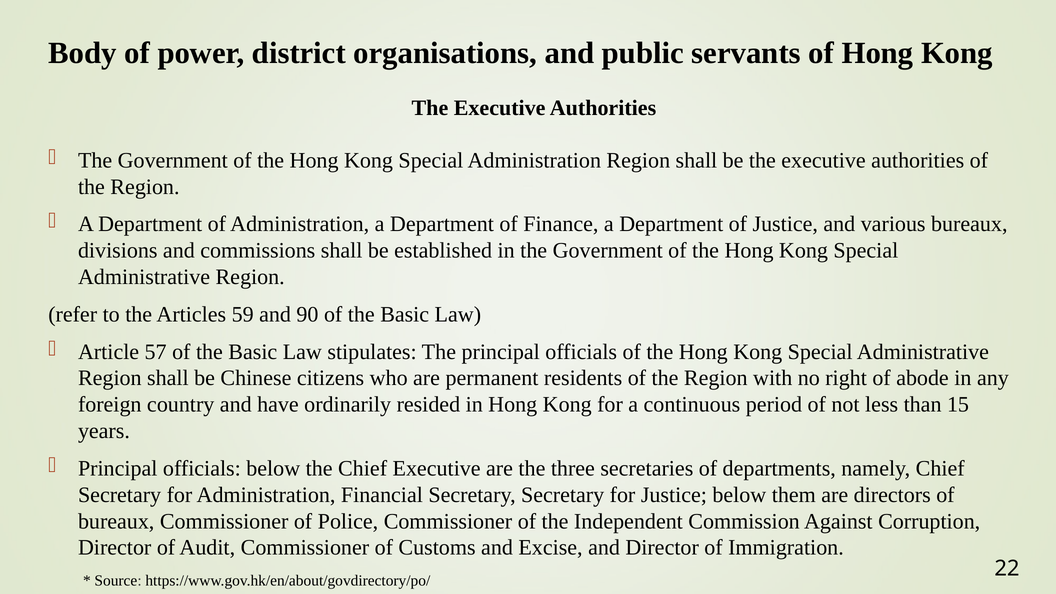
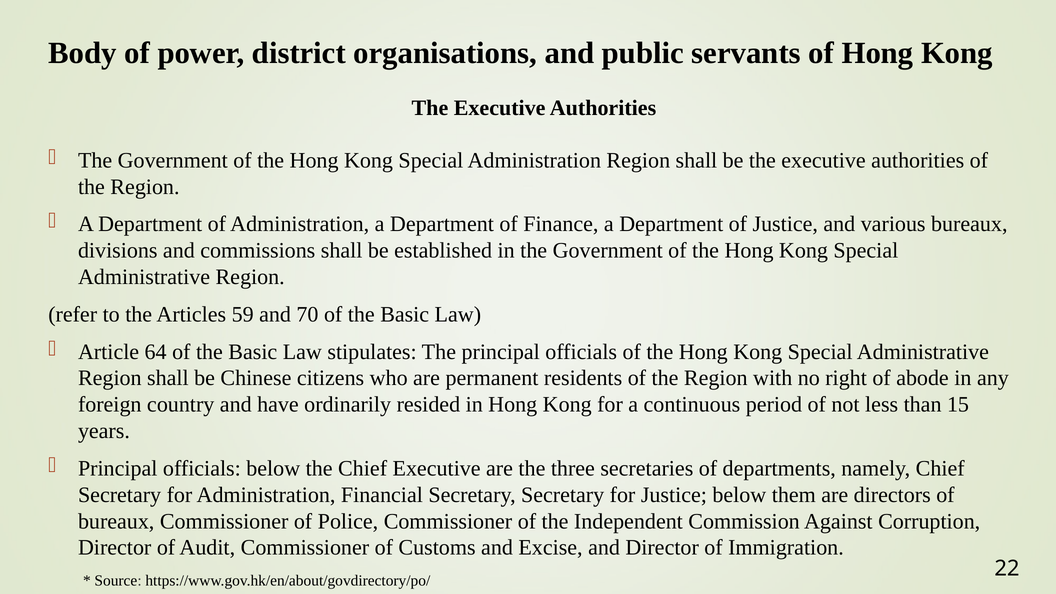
90: 90 -> 70 (307, 314)
57: 57 -> 64 (156, 352)
